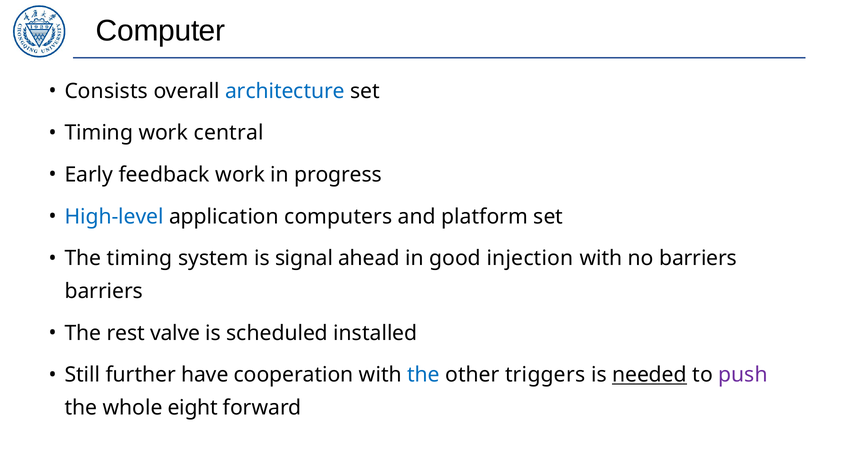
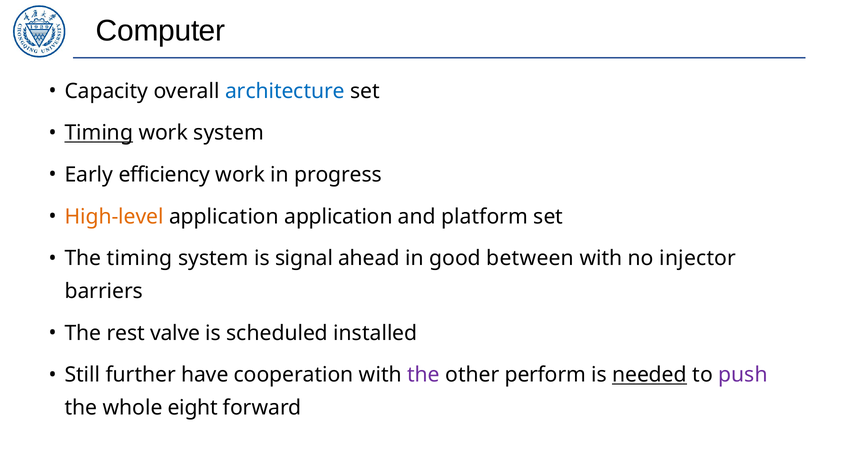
Consists: Consists -> Capacity (106, 91)
Timing underline: none -> present (99, 133)
work central: central -> system (229, 133)
feedback: feedback -> efficiency (164, 175)
High-level colour: blue -> orange (114, 216)
application computers: computers -> application (338, 216)
injection: injection -> between (530, 258)
no barriers: barriers -> injector (698, 258)
the colour: blue -> purple (424, 375)
triggers: triggers -> perform (545, 375)
